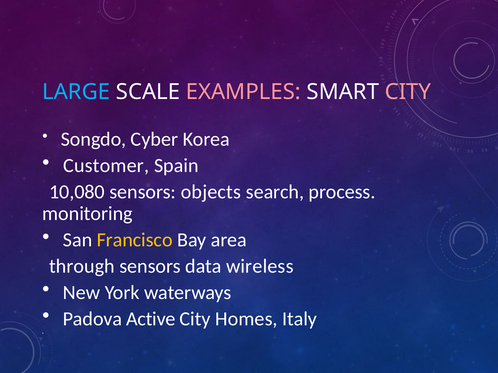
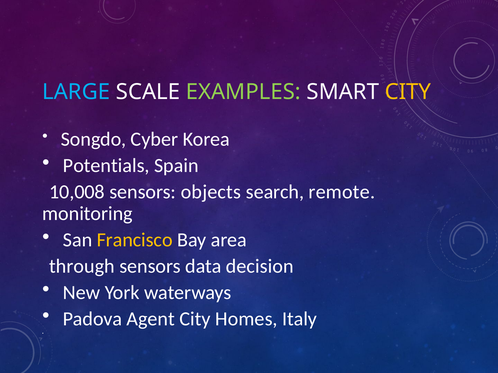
EXAMPLES colour: pink -> light green (243, 92)
CITY colour: pink -> yellow (408, 92)
Customer: Customer -> Potentials (106, 166)
10,080: 10,080 -> 10,008 (77, 192)
process: process -> remote (342, 192)
wireless: wireless -> decision (260, 267)
Active: Active -> Agent (151, 319)
